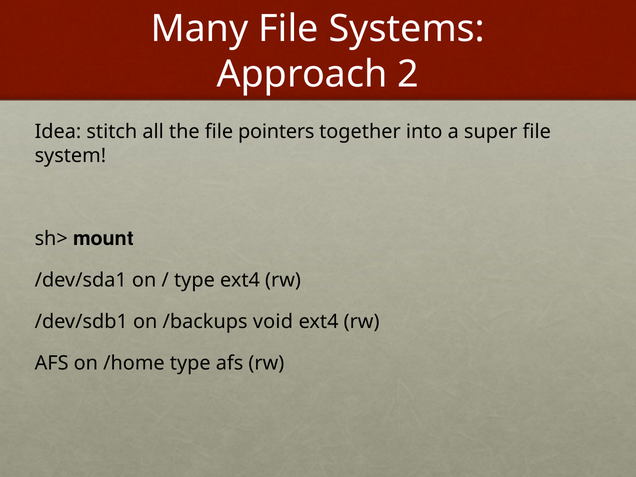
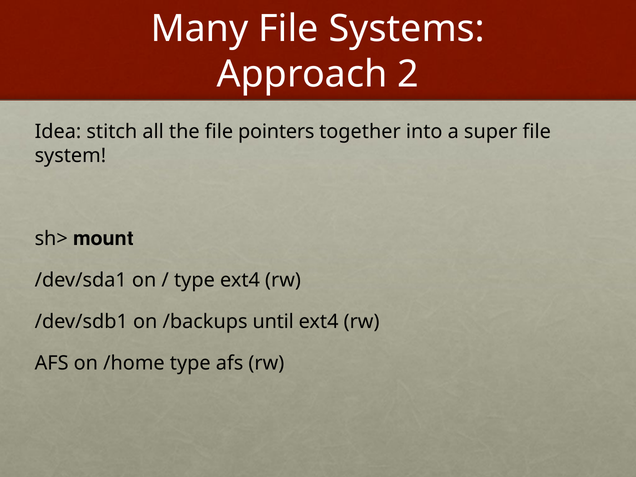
void: void -> until (273, 322)
